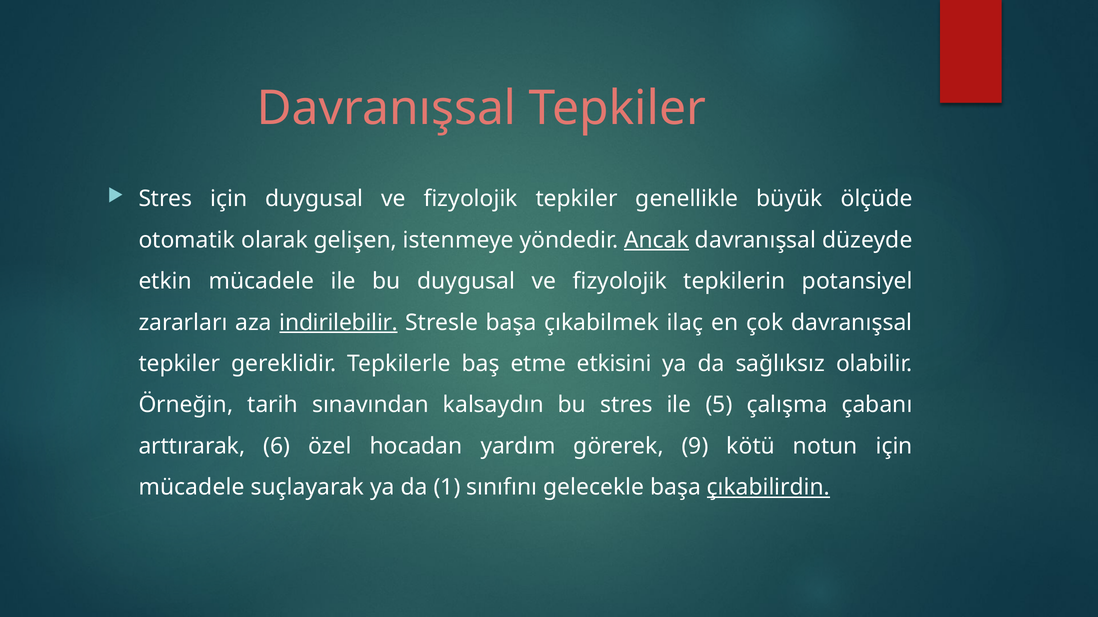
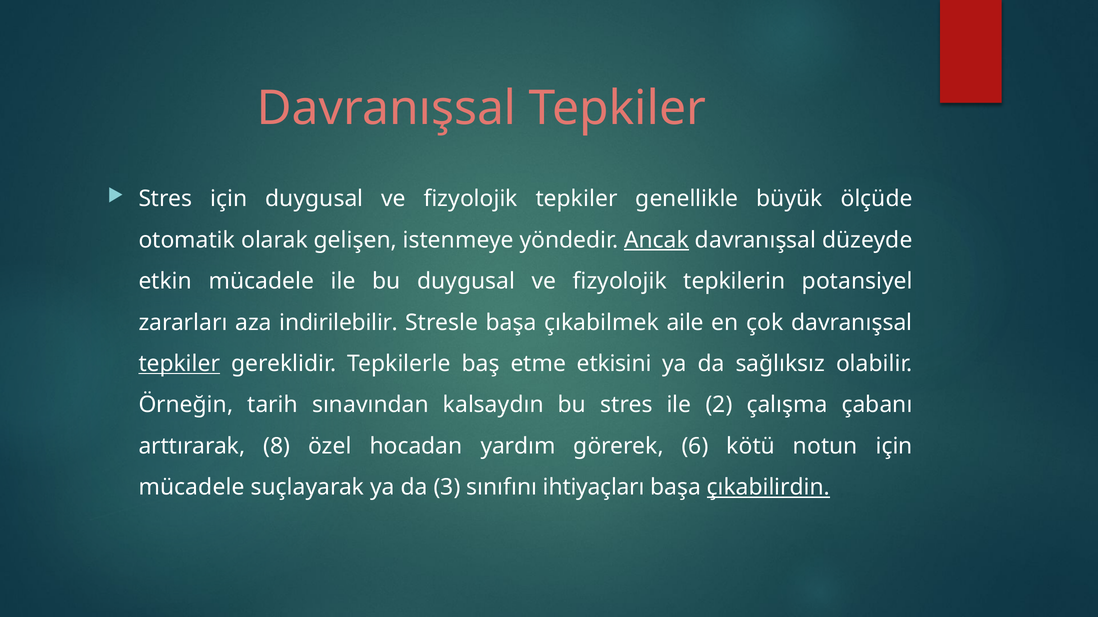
indirilebilir underline: present -> none (339, 323)
ilaç: ilaç -> aile (685, 323)
tepkiler underline: none -> present (179, 364)
5: 5 -> 2 (719, 405)
6: 6 -> 8 (277, 447)
9: 9 -> 6 (695, 447)
1: 1 -> 3 (447, 488)
gelecekle: gelecekle -> ihtiyaçları (594, 488)
